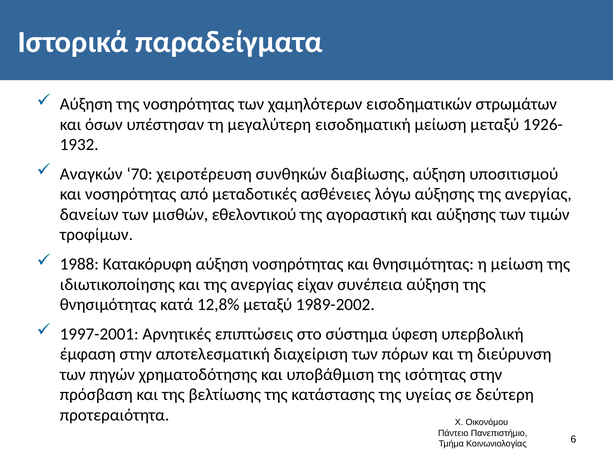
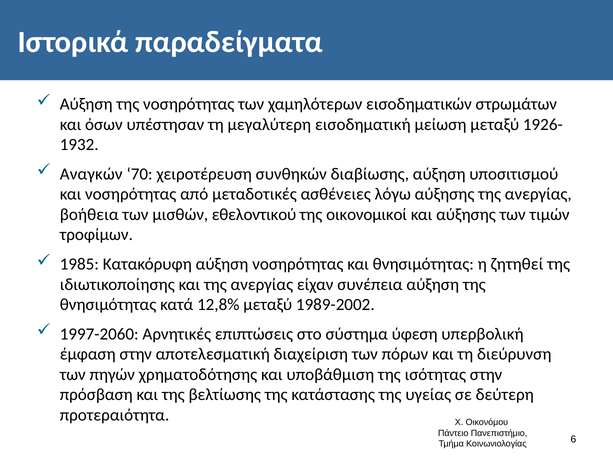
δανείων: δανείων -> βοήθεια (89, 214)
αγοραστική: αγοραστική -> οικονομικοί (367, 214)
1988: 1988 -> 1985 (79, 264)
η μείωση: μείωση -> ζητηθεί (517, 264)
1997-2001: 1997-2001 -> 1997-2060 (99, 334)
